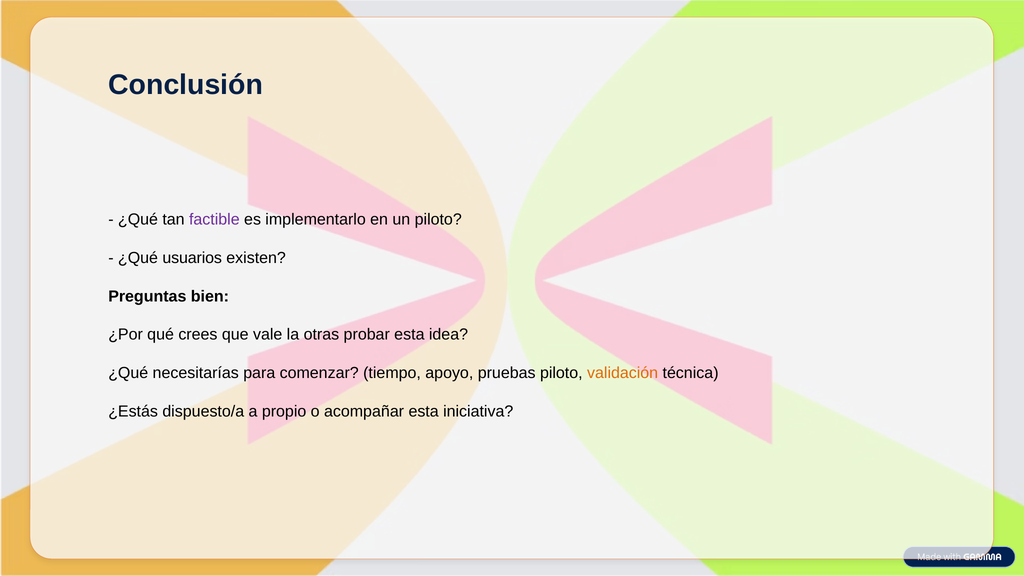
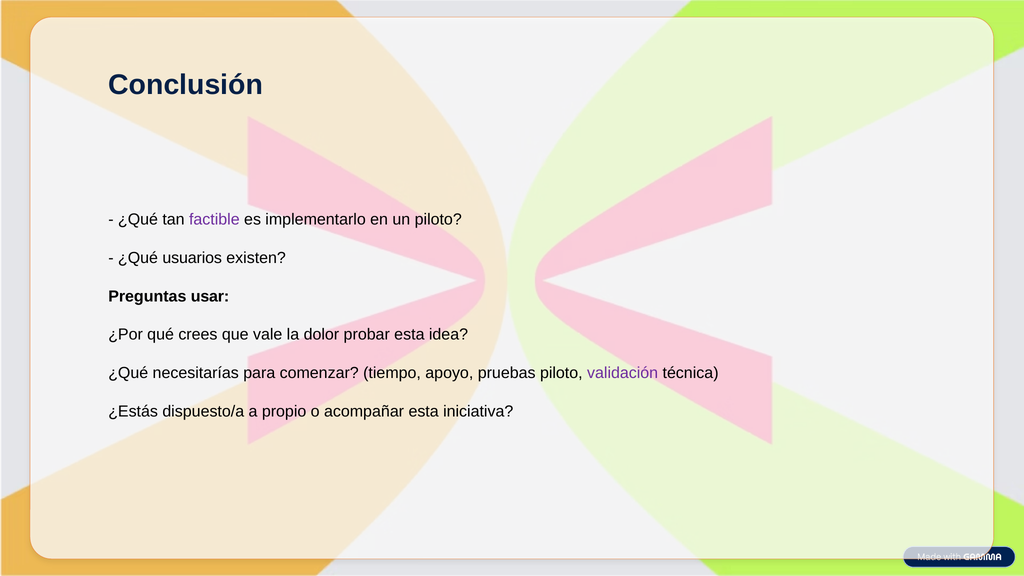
bien: bien -> usar (210, 296)
otras: otras -> dolor (321, 335)
validación colour: orange -> purple (623, 373)
